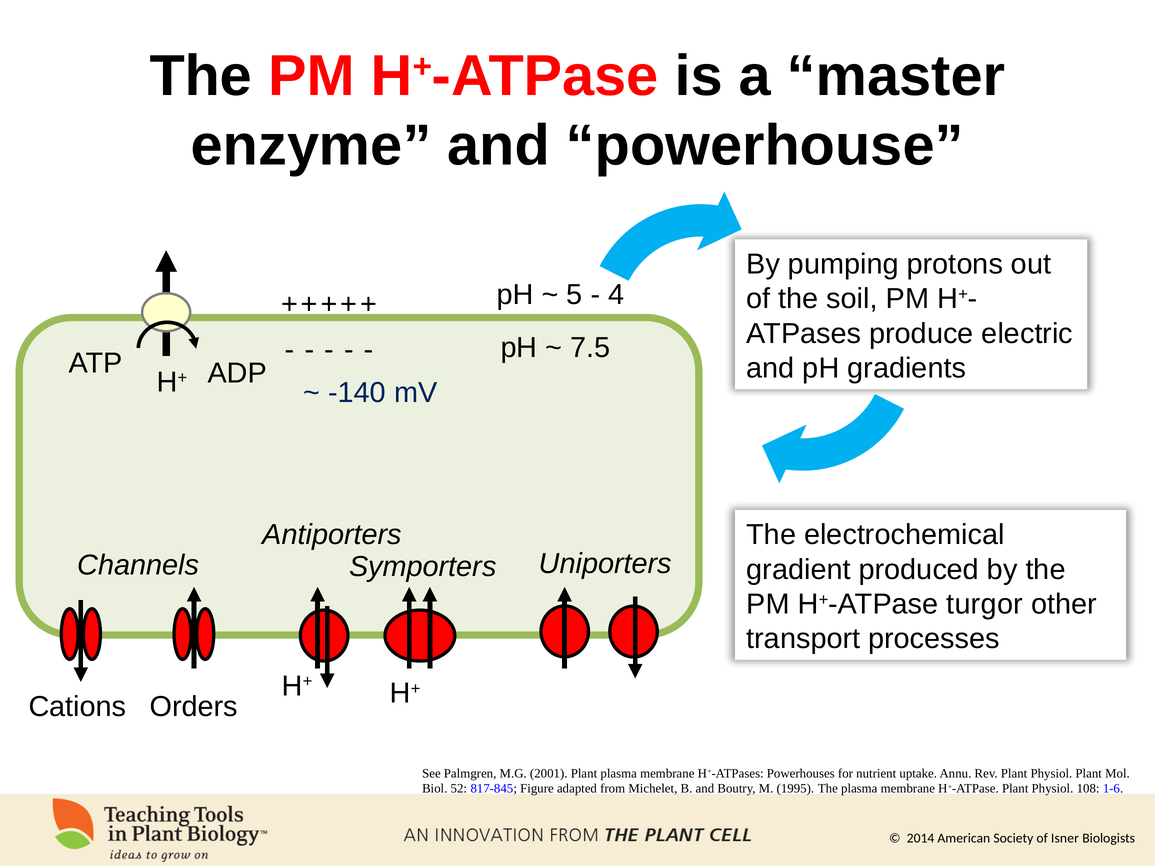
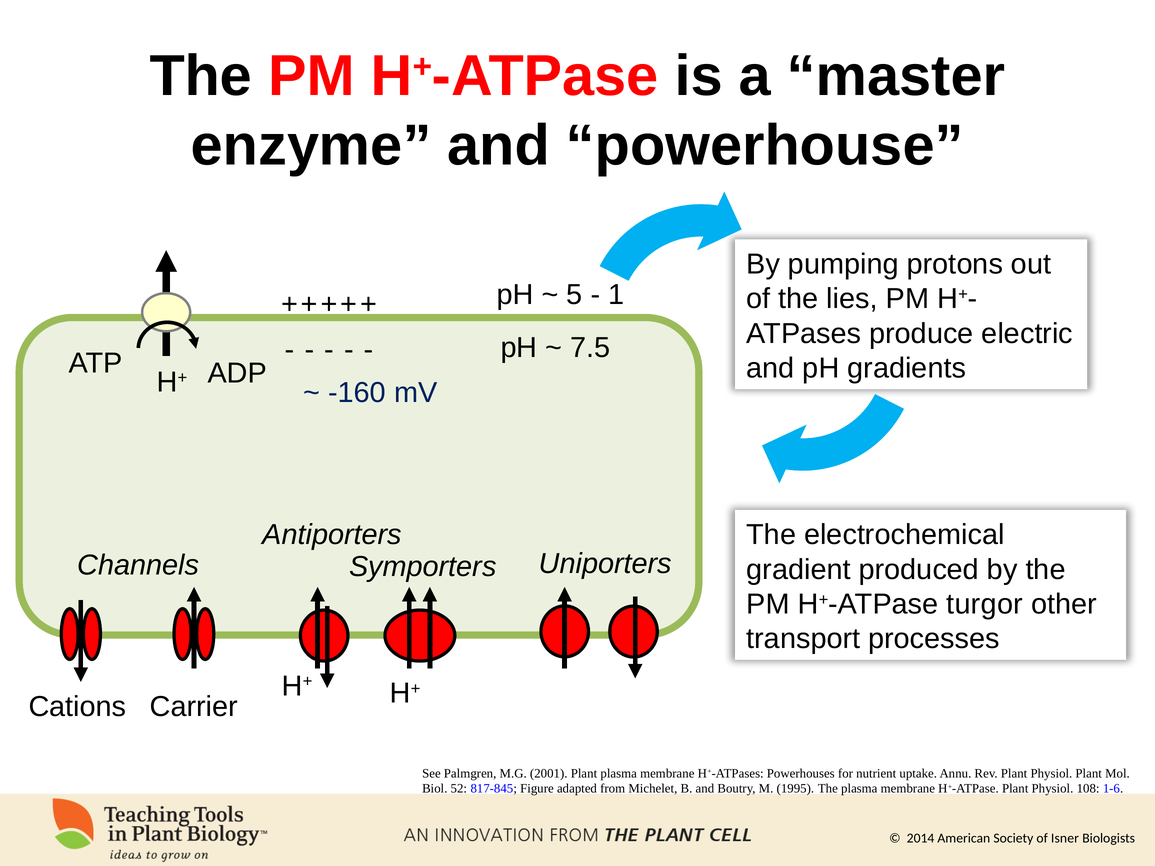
4: 4 -> 1 (616, 295)
soil: soil -> lies (852, 299)
-140: -140 -> -160 (357, 393)
Orders: Orders -> Carrier (194, 707)
